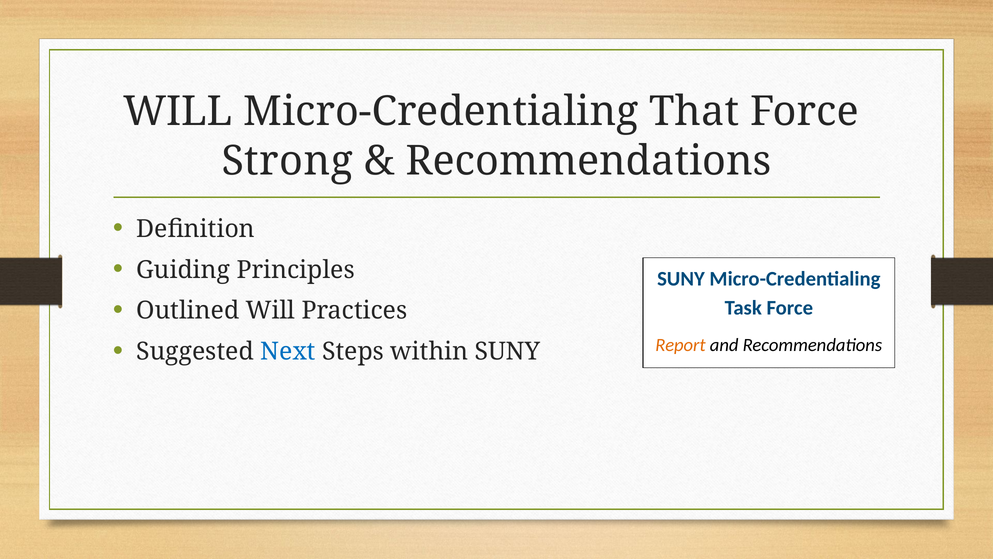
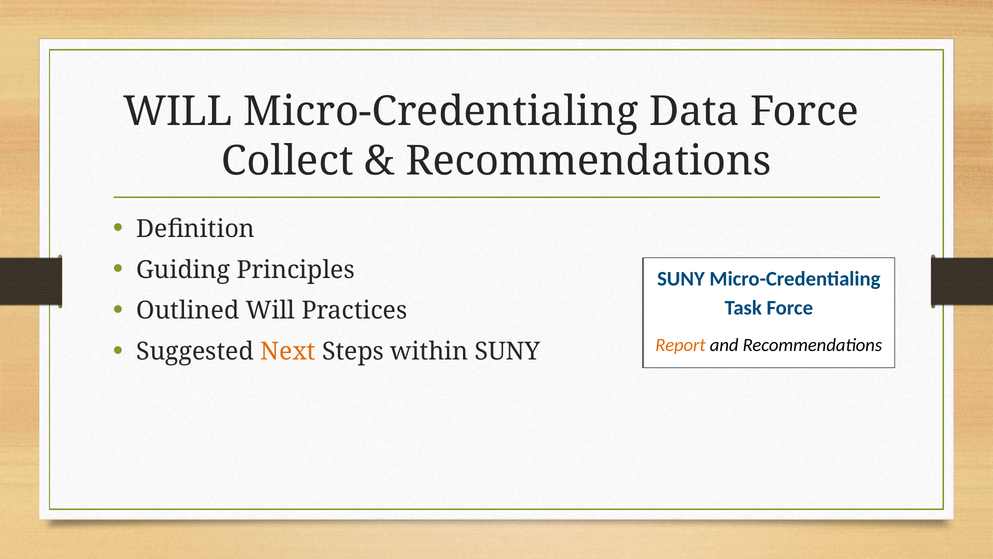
That: That -> Data (694, 111)
Strong: Strong -> Collect (287, 161)
Next colour: blue -> orange (288, 352)
